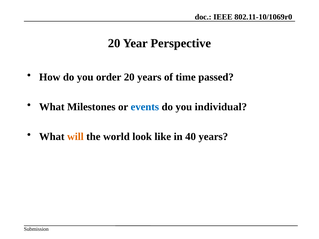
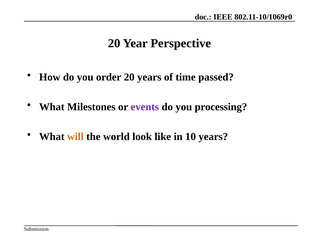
events colour: blue -> purple (145, 107)
individual: individual -> processing (221, 107)
40: 40 -> 10 (191, 137)
